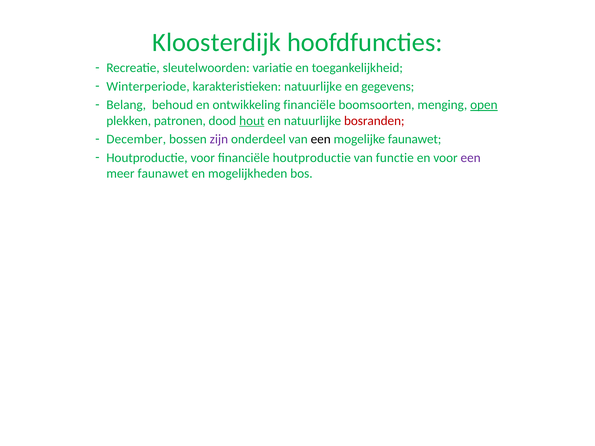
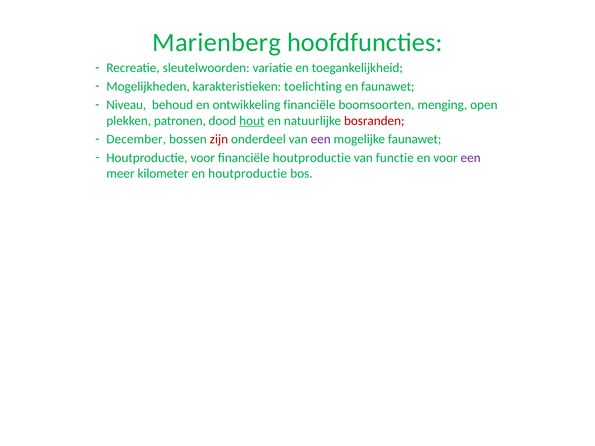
Kloosterdijk: Kloosterdijk -> Marienberg (216, 42)
Winterperiode: Winterperiode -> Mogelijkheden (148, 86)
karakteristieken natuurlijke: natuurlijke -> toelichting (313, 86)
en gegevens: gegevens -> faunawet (388, 86)
Belang: Belang -> Niveau (126, 105)
open underline: present -> none (484, 105)
zijn colour: purple -> red (219, 139)
een colour: black -> purple (321, 139)
meer faunawet: faunawet -> kilometer (163, 174)
en mogelijkheden: mogelijkheden -> houtproductie (248, 174)
